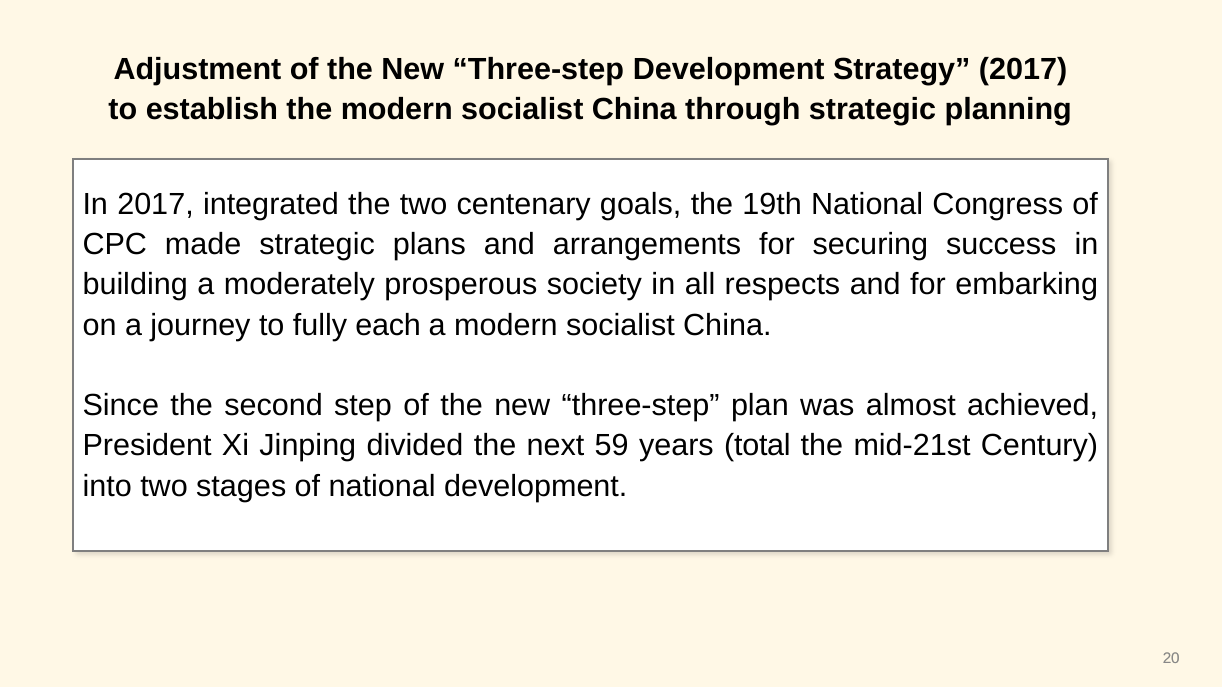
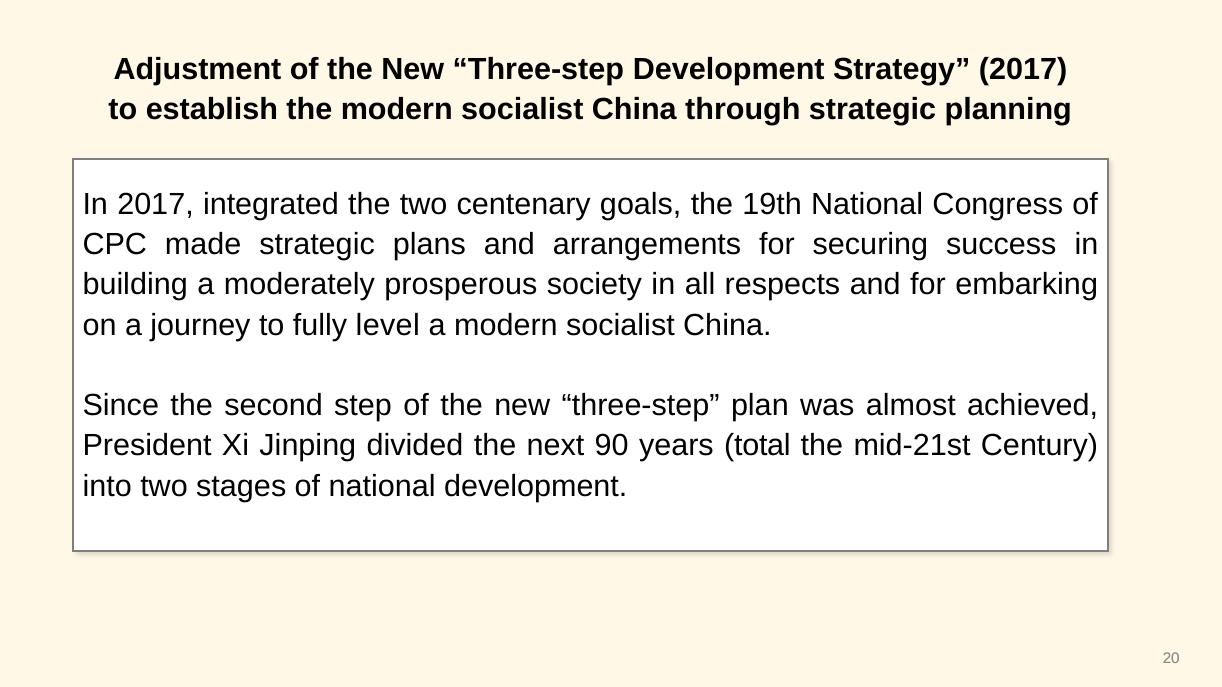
each: each -> level (388, 325)
59: 59 -> 90 (612, 446)
